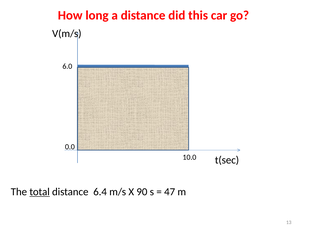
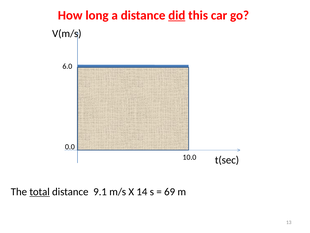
did underline: none -> present (177, 15)
6.4: 6.4 -> 9.1 (100, 191)
90: 90 -> 14 (142, 191)
47: 47 -> 69 (170, 191)
